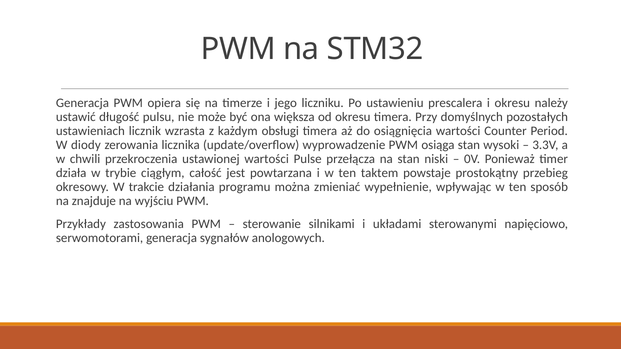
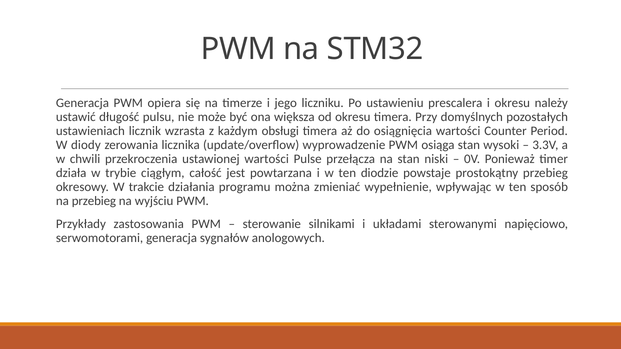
taktem: taktem -> diodzie (380, 173)
na znajduje: znajduje -> przebieg (94, 201)
